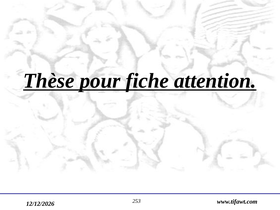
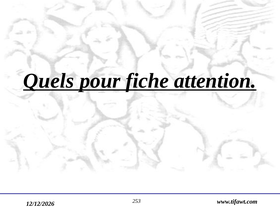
Thèse: Thèse -> Quels (49, 81)
